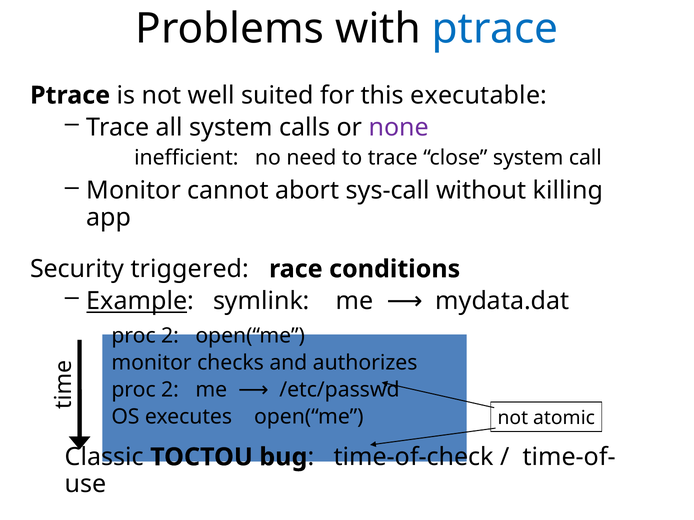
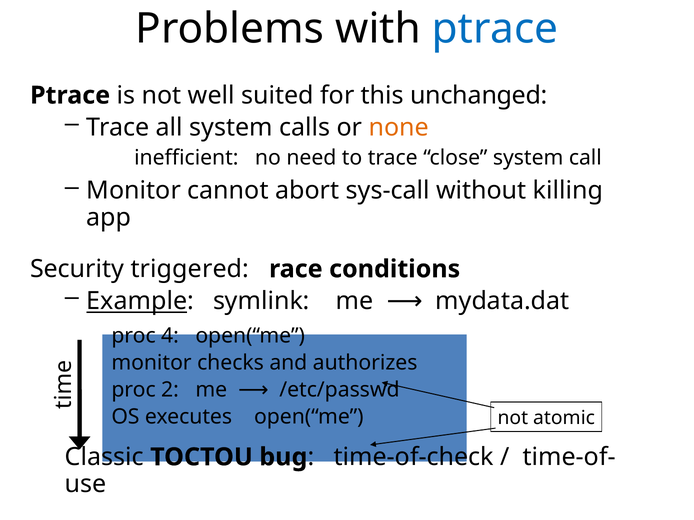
executable: executable -> unchanged (479, 95)
none colour: purple -> orange (399, 127)
2: 2 -> 4 (170, 336)
